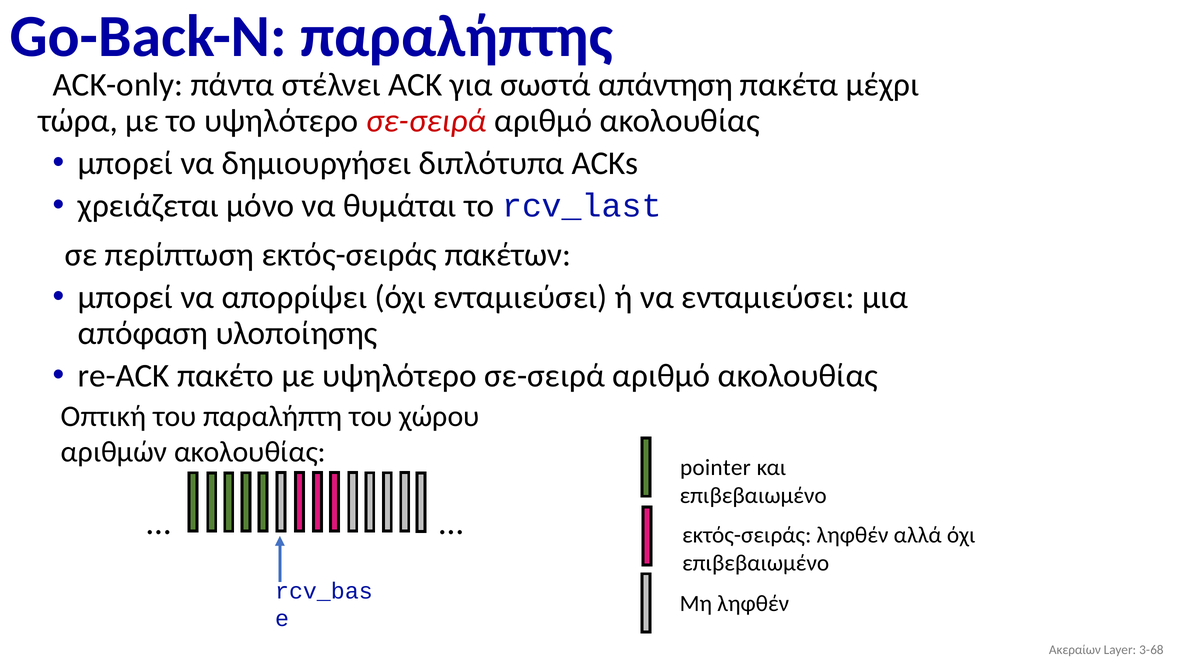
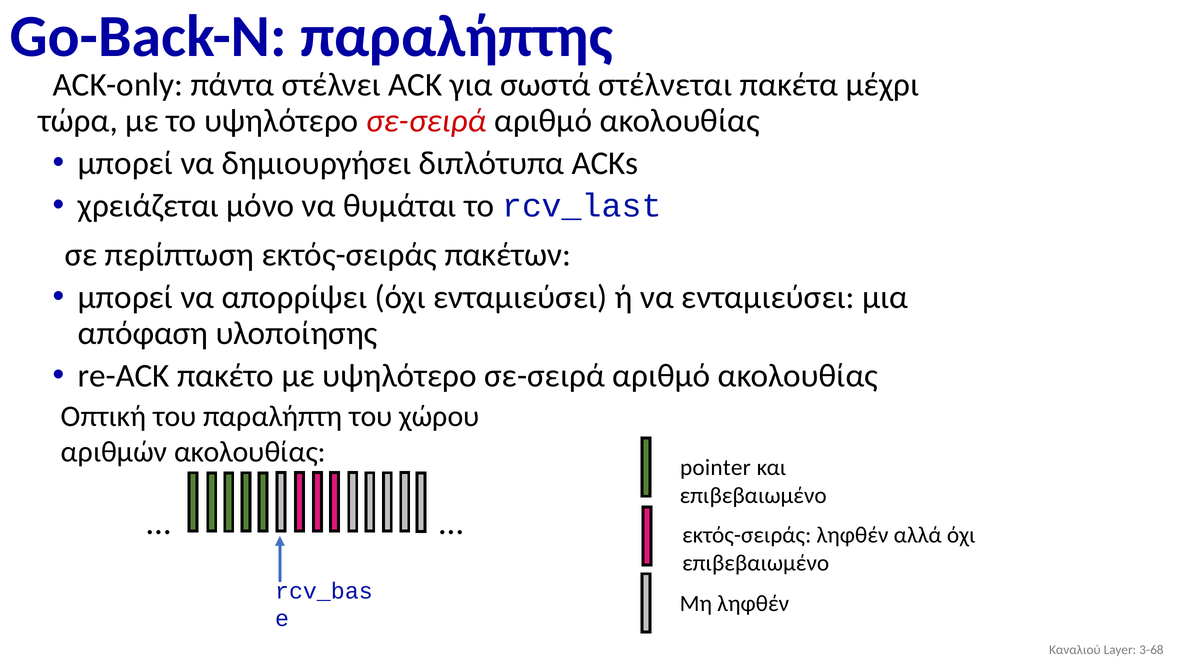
απάντηση: απάντηση -> στέλνεται (665, 85)
Ακεραίων: Ακεραίων -> Καναλιού (1075, 650)
